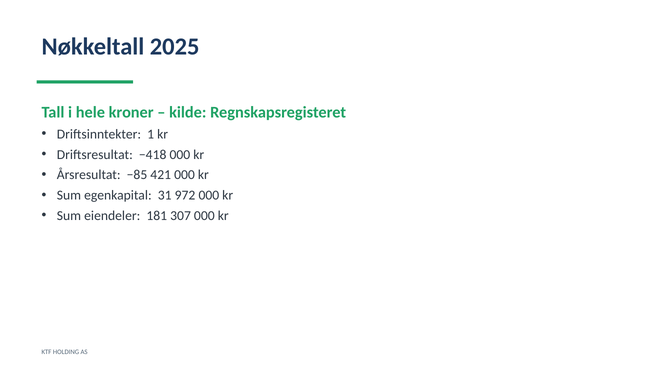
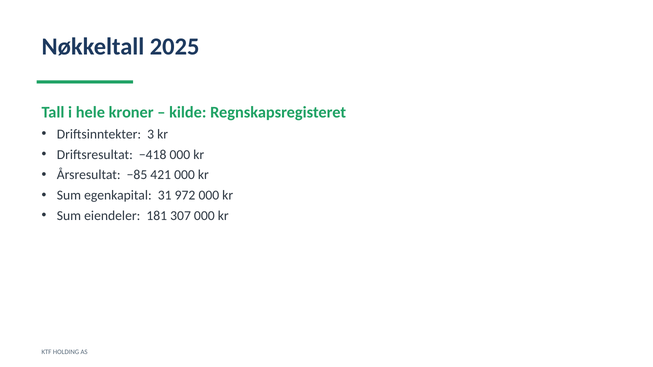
1: 1 -> 3 (151, 134)
